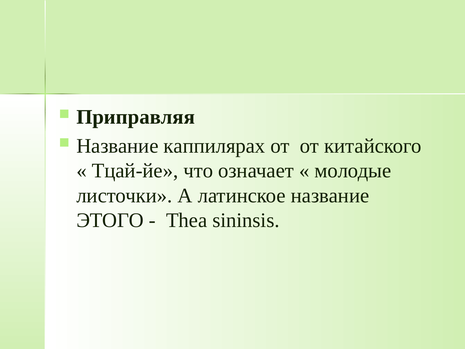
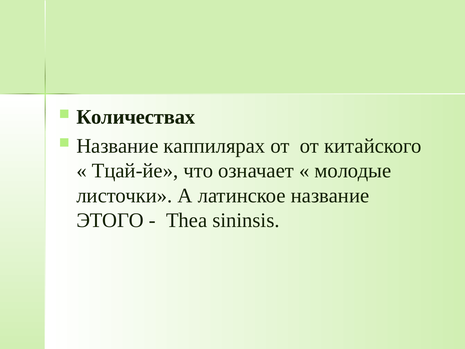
Приправляя: Приправляя -> Количествах (136, 117)
